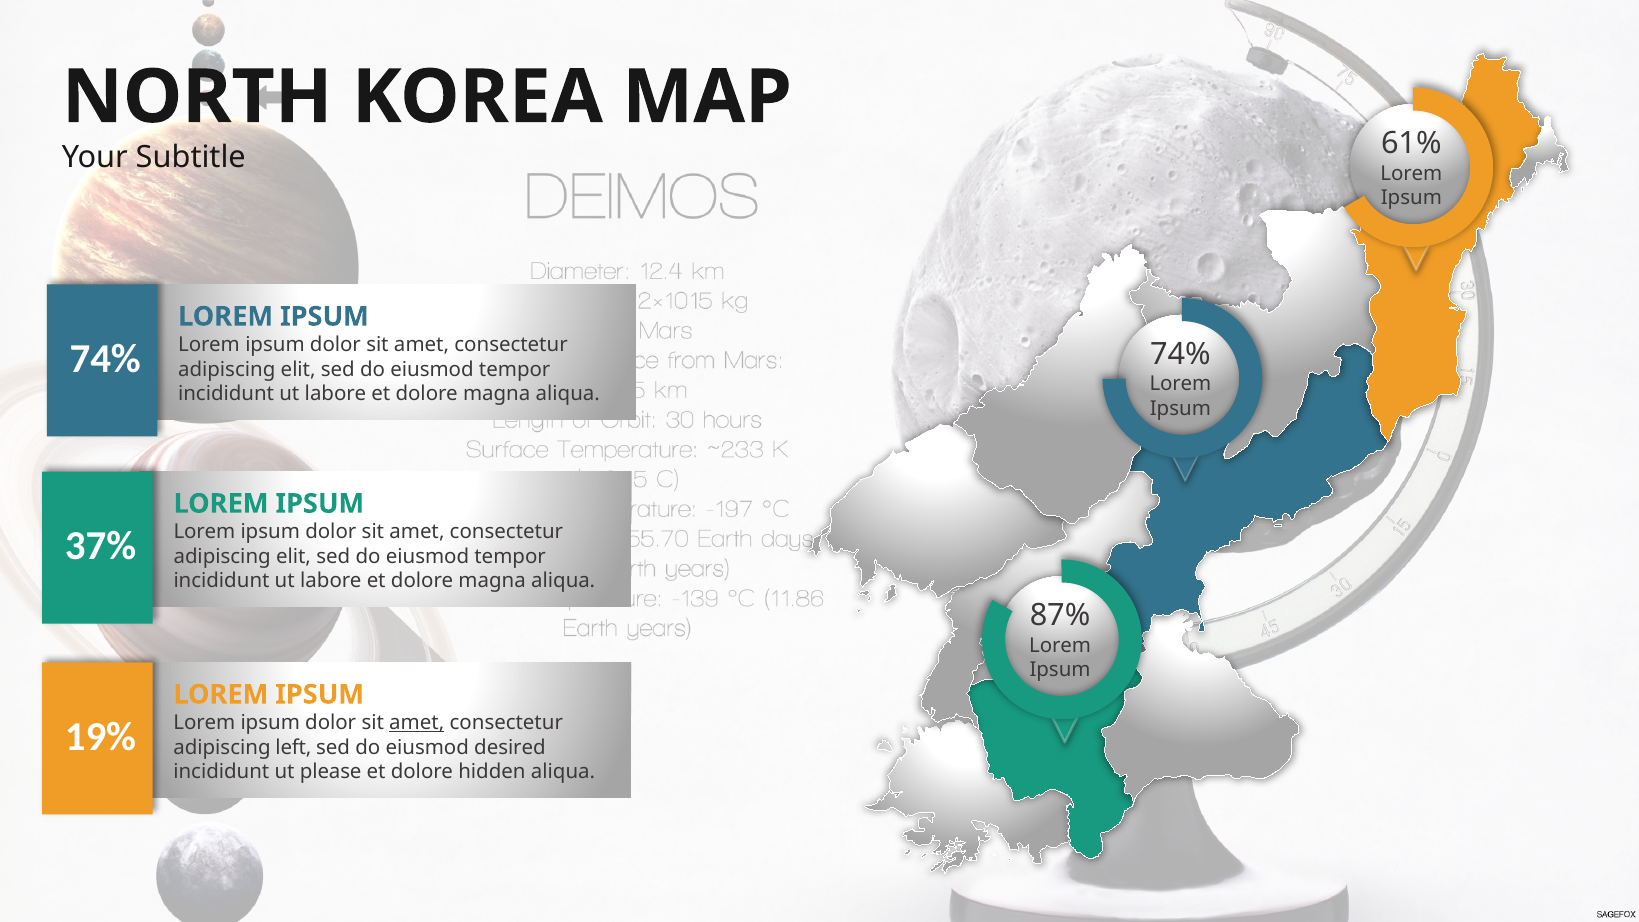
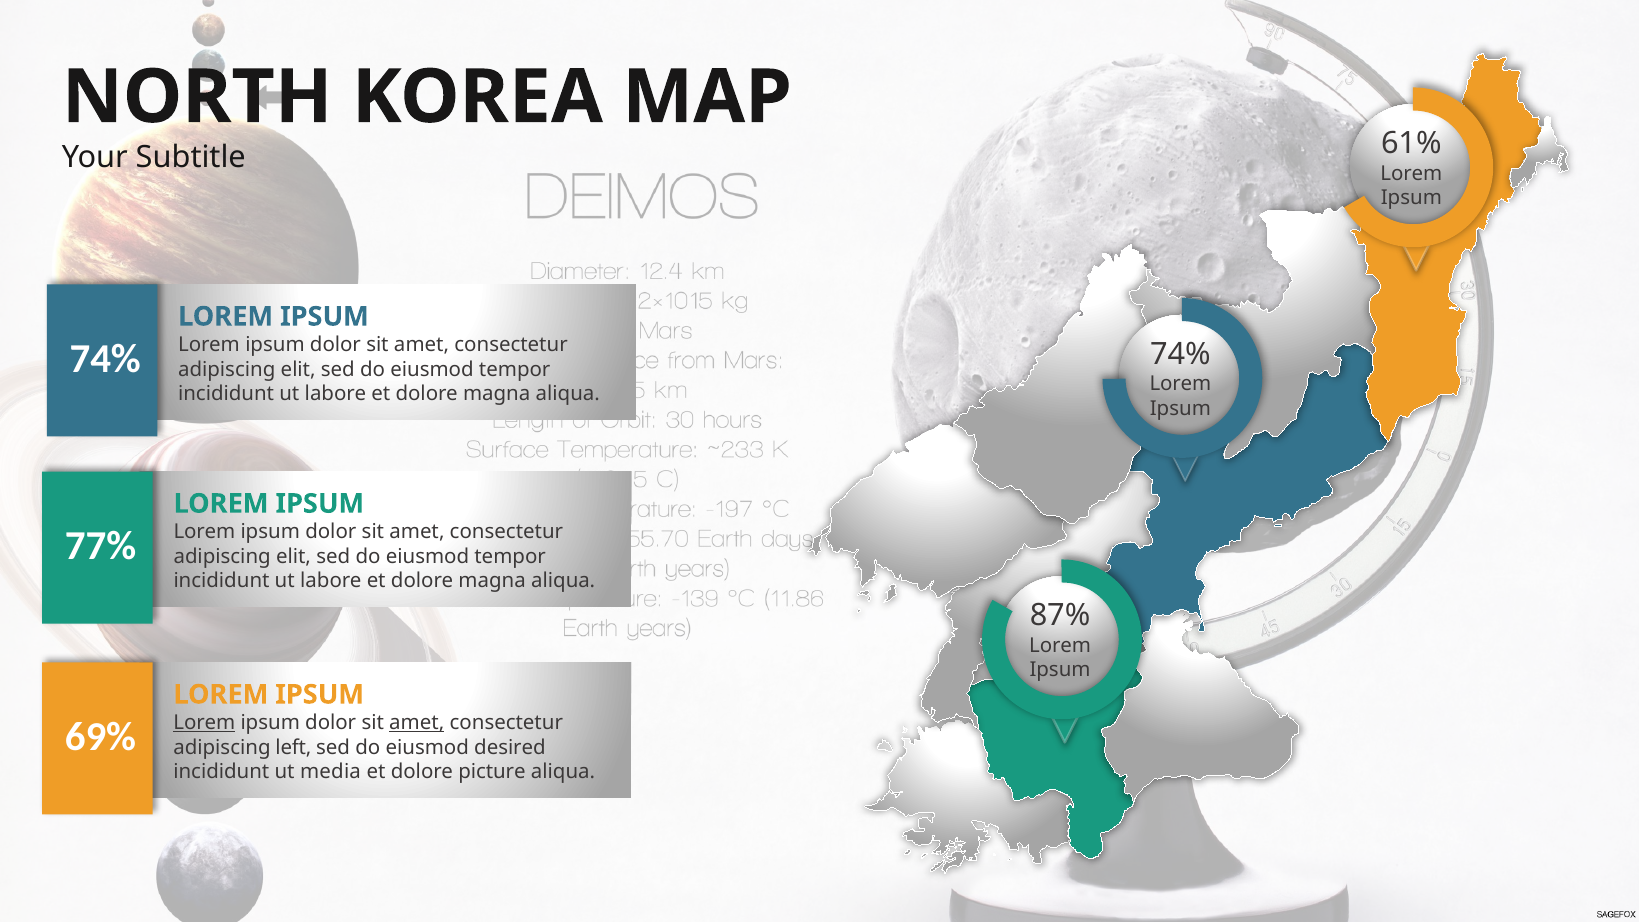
37%: 37% -> 77% (101, 546)
Lorem underline: none -> present (204, 723)
19%: 19% -> 69% (100, 737)
please: please -> media (331, 772)
hidden: hidden -> picture (492, 772)
